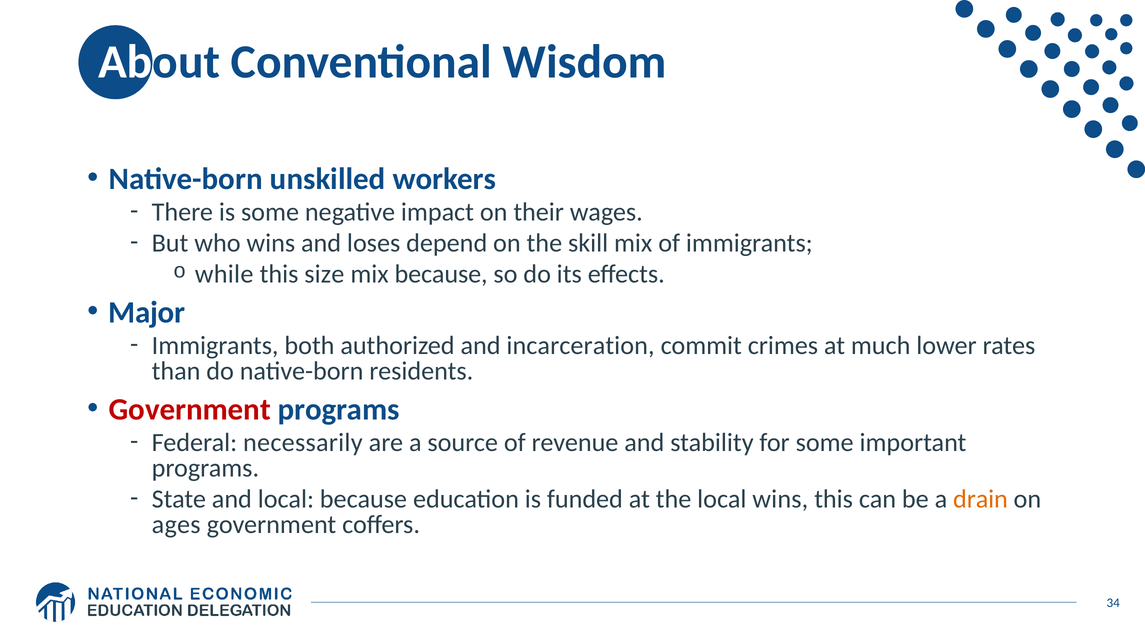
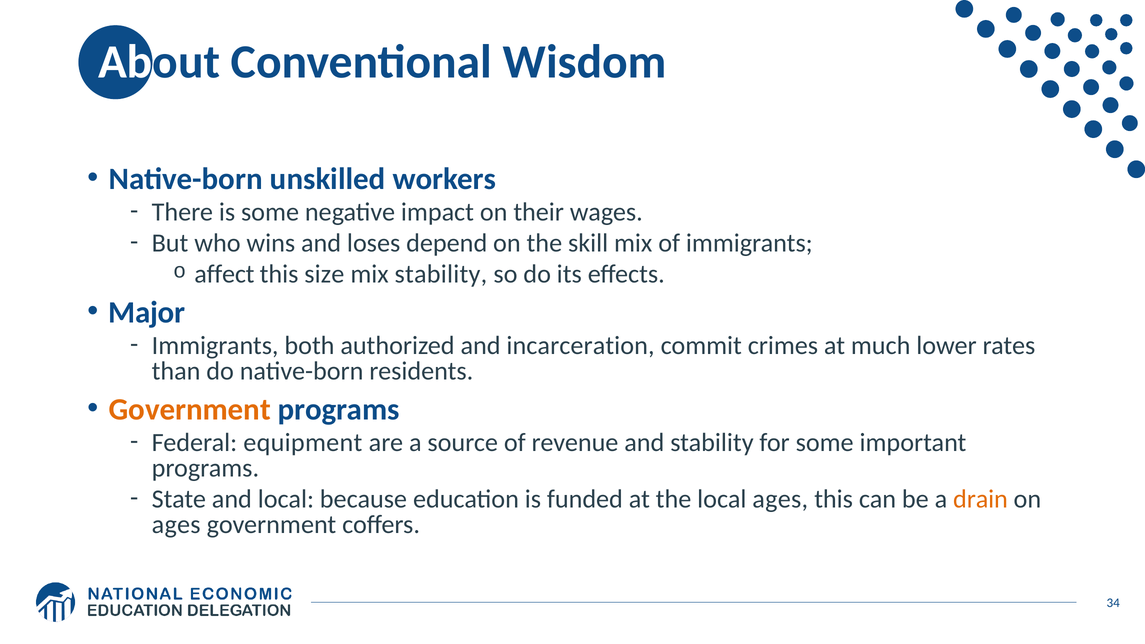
while: while -> affect (224, 274)
mix because: because -> stability (441, 274)
Government colour: red -> orange (190, 410)
necessarily: necessarily -> equipment (303, 443)
local wins: wins -> ages (780, 499)
